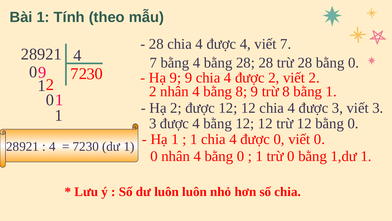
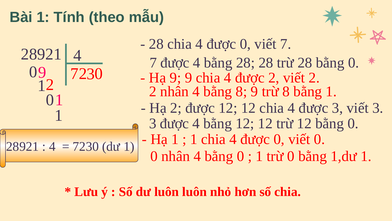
4: 4 -> 0 (245, 44)
7 bằng: bằng -> được (175, 63)
